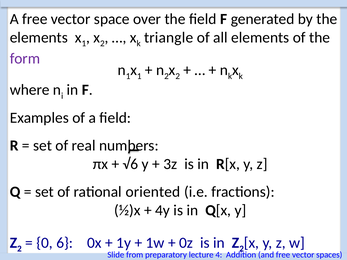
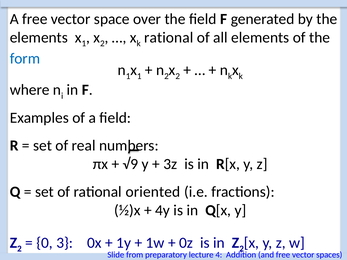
triangle: triangle -> rational (169, 38)
form colour: purple -> blue (25, 59)
√6: √6 -> √9 (130, 164)
6: 6 -> 3 (65, 243)
